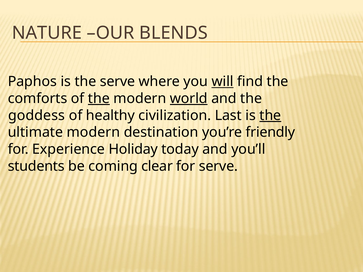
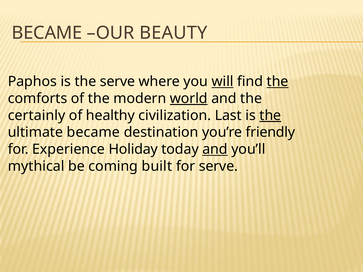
NATURE: NATURE -> BECAME (47, 33)
BLENDS: BLENDS -> BEAUTY (173, 33)
the underline: none -> present (278, 82)
the underline: present -> none (99, 99)
goddess: goddess -> certainly (37, 116)
ultimate modern: modern -> became (93, 132)
and underline: none -> present (215, 149)
students: students -> mythical (36, 166)
clear: clear -> built (157, 166)
